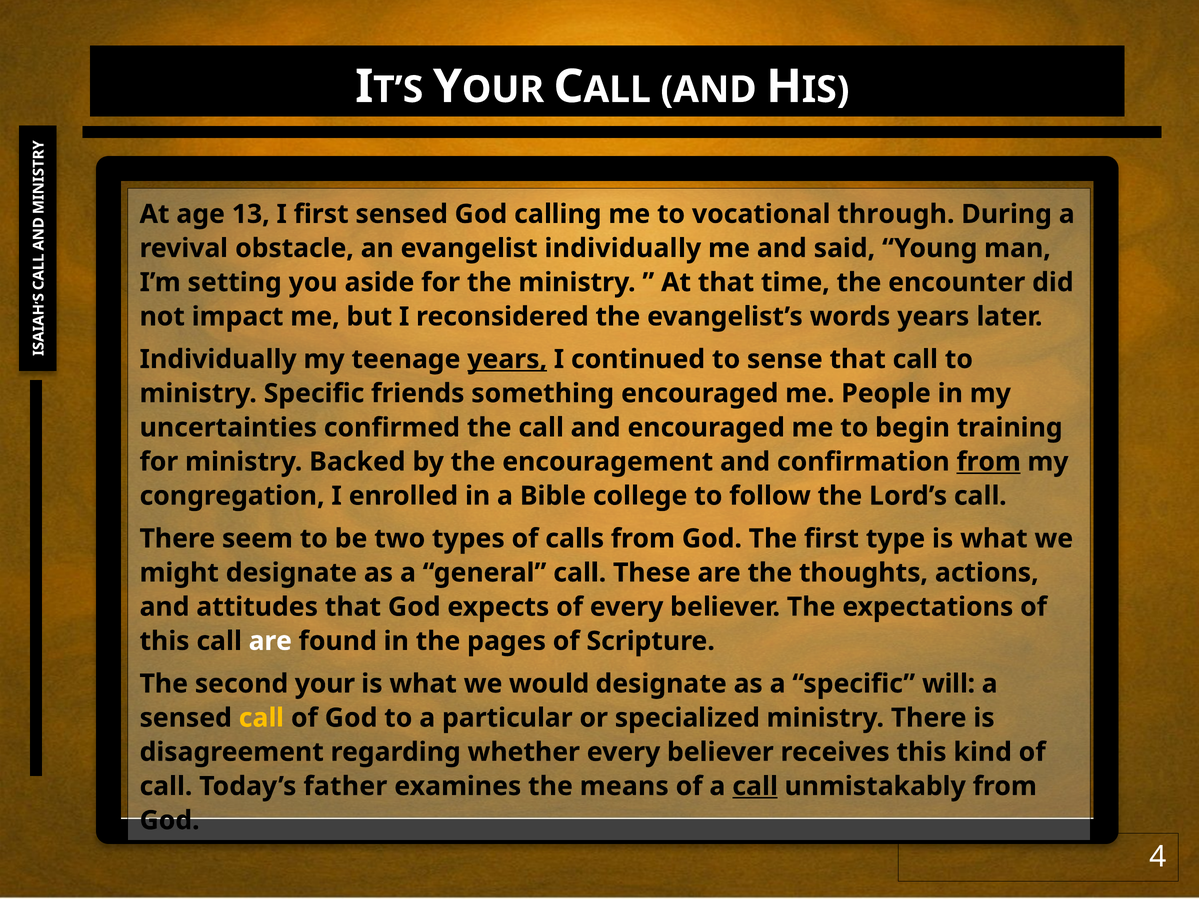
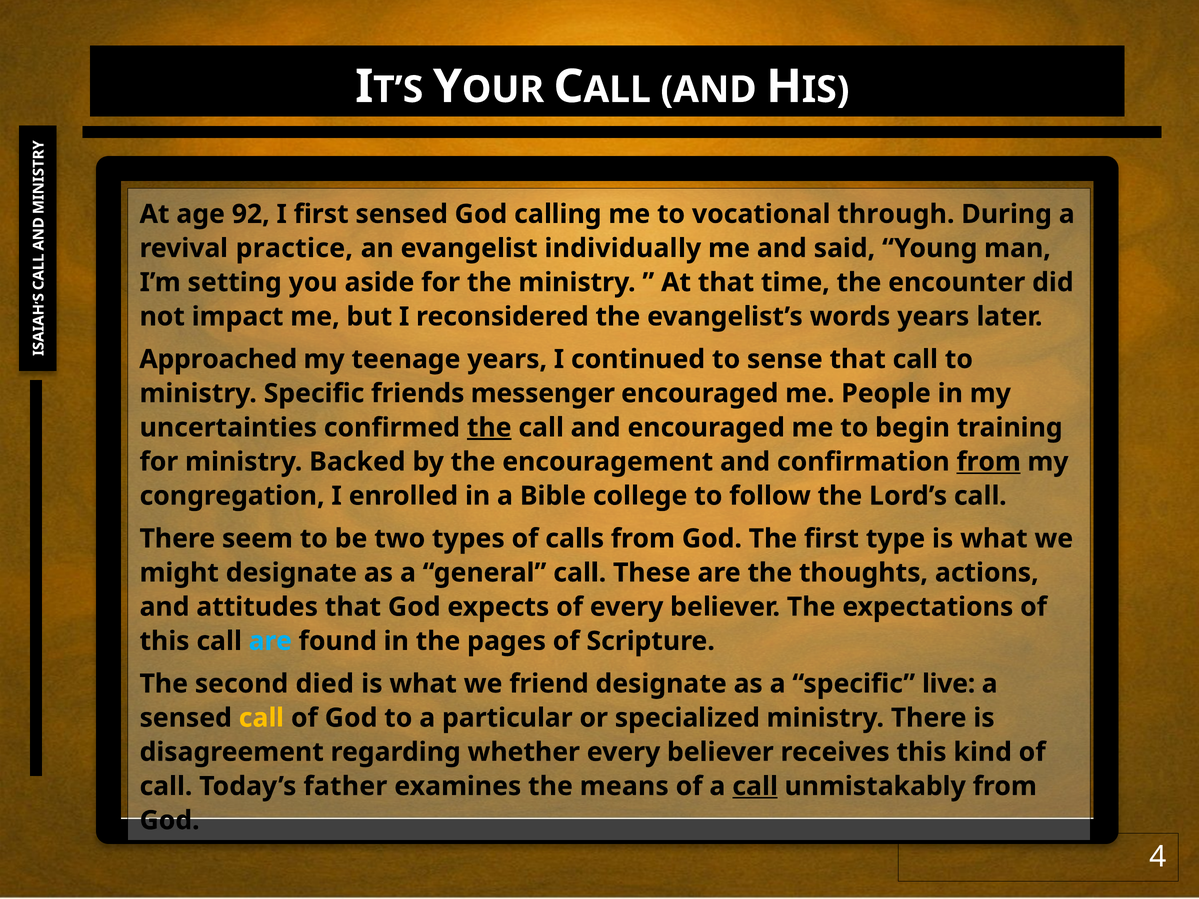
13: 13 -> 92 (251, 214)
obstacle: obstacle -> practice (294, 248)
Individually: Individually -> Approached (218, 359)
years underline: present -> none (507, 359)
something: something -> messenger (543, 394)
the underline: none -> present (489, 428)
are colour: white -> light blue (270, 641)
your: your -> died (325, 684)
would: would -> friend (549, 684)
will: will -> live (949, 684)
